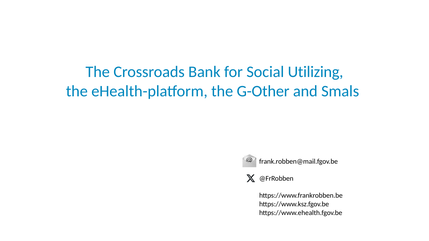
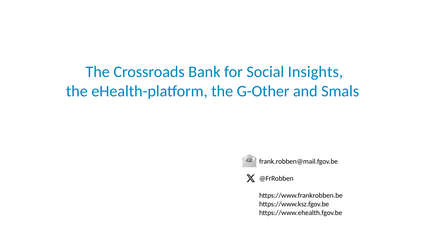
Utilizing: Utilizing -> Insights (315, 72)
